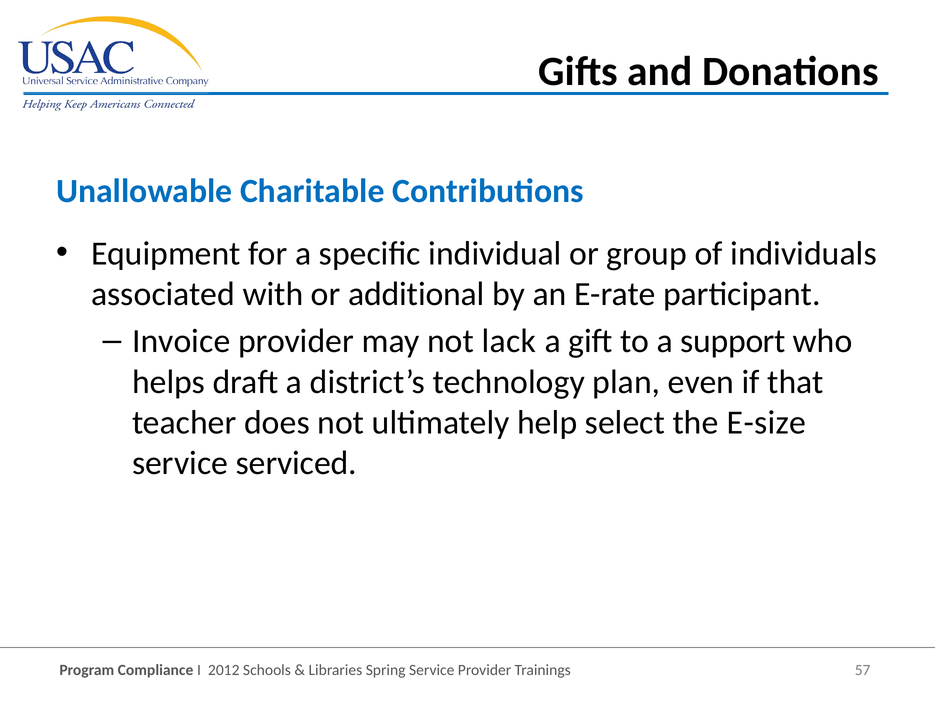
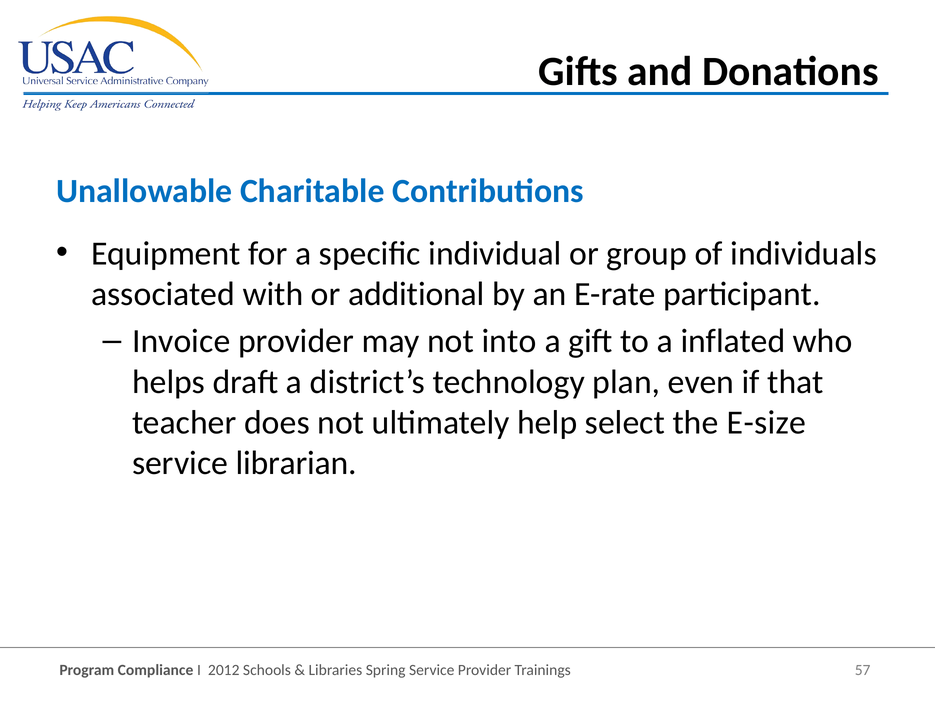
lack: lack -> into (509, 341)
support: support -> inflated (733, 341)
serviced: serviced -> librarian (296, 462)
